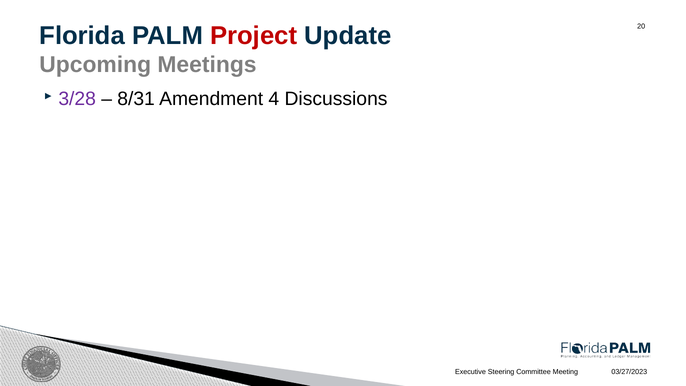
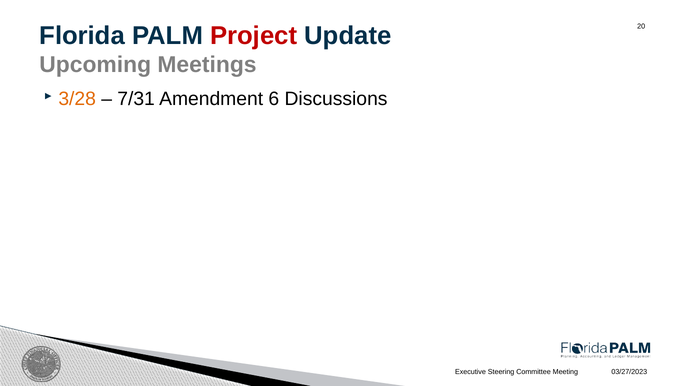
3/28 colour: purple -> orange (77, 99)
8/31: 8/31 -> 7/31 (136, 99)
4: 4 -> 6 (274, 99)
